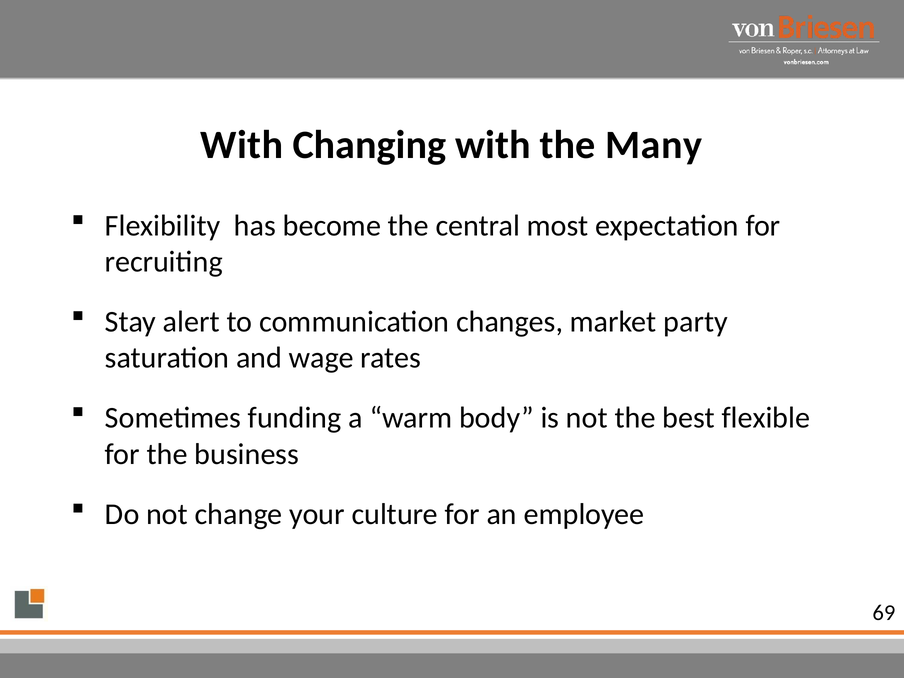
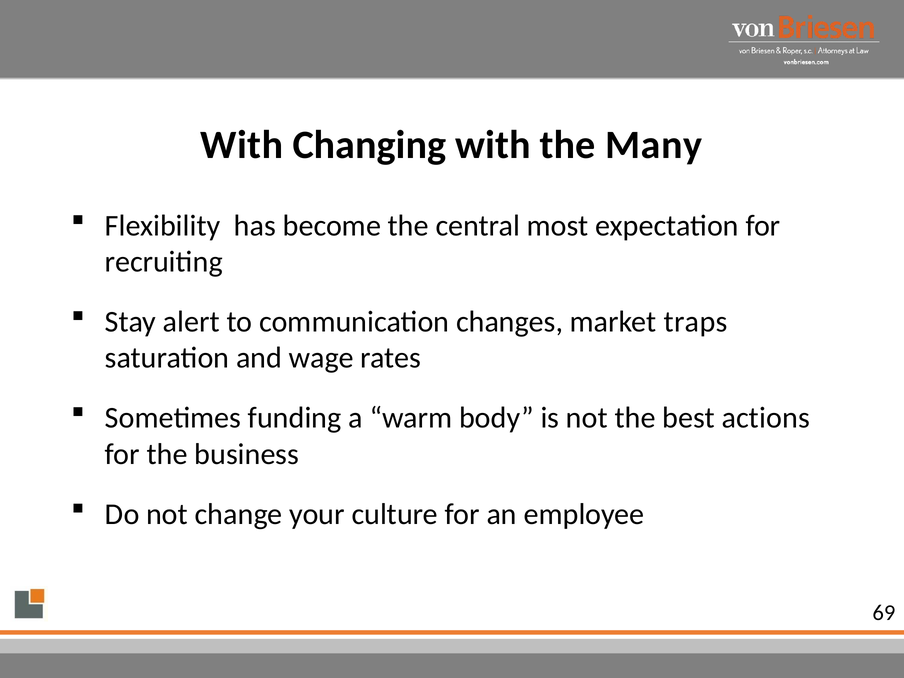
party: party -> traps (696, 322)
flexible: flexible -> actions (766, 418)
